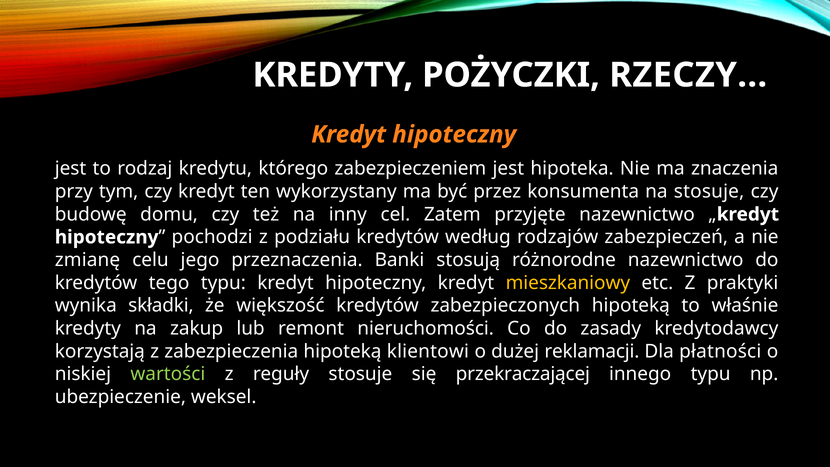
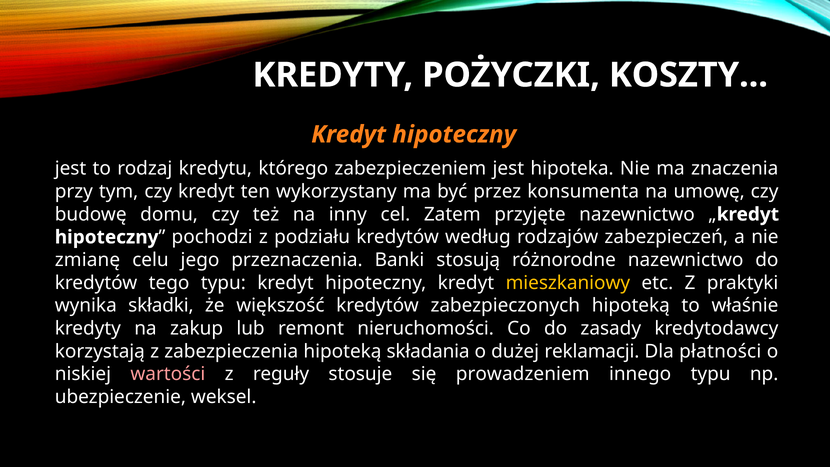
RZECZY: RZECZY -> KOSZTY (688, 75)
na stosuje: stosuje -> umowę (709, 191)
klientowi: klientowi -> składania (428, 351)
wartości colour: light green -> pink (168, 374)
przekraczającej: przekraczającej -> prowadzeniem (523, 374)
